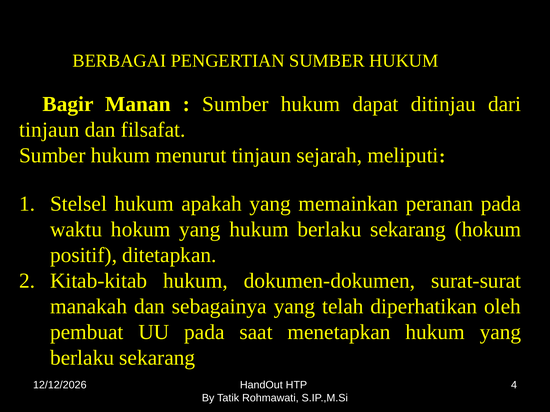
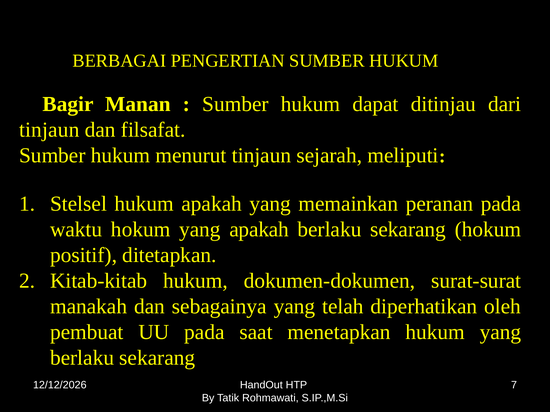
yang hukum: hukum -> apakah (259, 230)
4: 4 -> 7 (514, 386)
